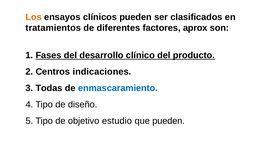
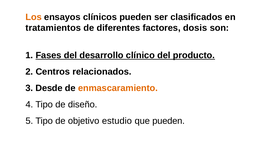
aprox: aprox -> dosis (195, 28)
indicaciones: indicaciones -> relacionados (102, 72)
Todas: Todas -> Desde (49, 88)
enmascaramiento colour: blue -> orange (118, 88)
